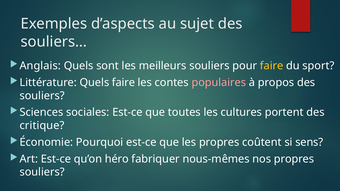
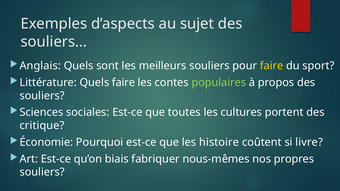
populaires colour: pink -> light green (219, 83)
les propres: propres -> histoire (219, 142)
sens: sens -> livre (309, 142)
héro: héro -> biais (117, 159)
